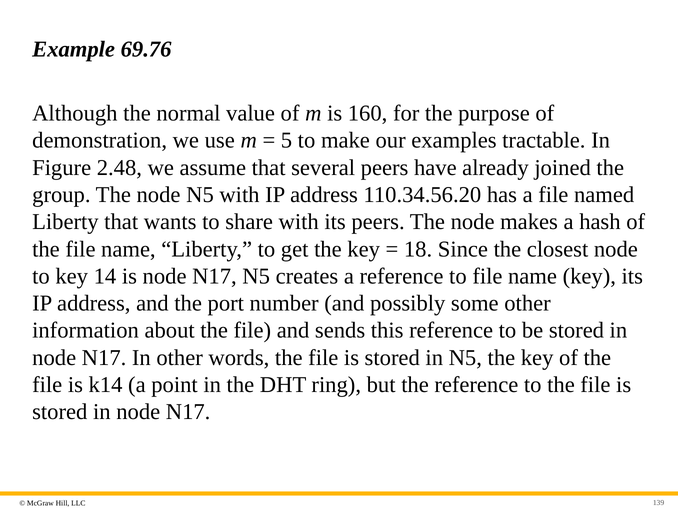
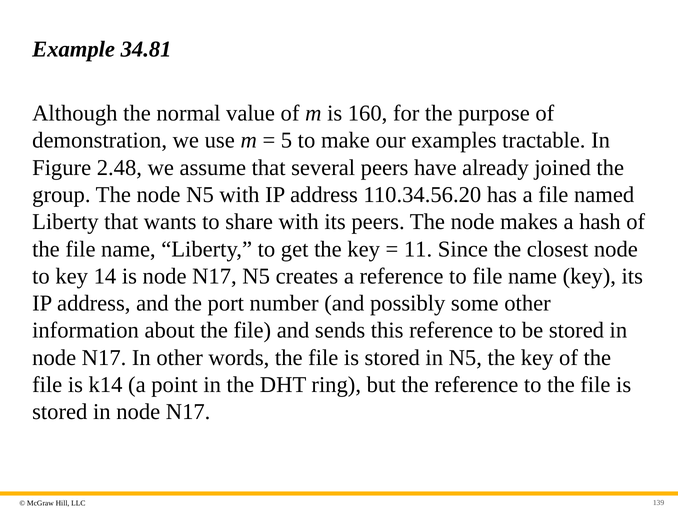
69.76: 69.76 -> 34.81 (146, 49)
18: 18 -> 11 (418, 249)
